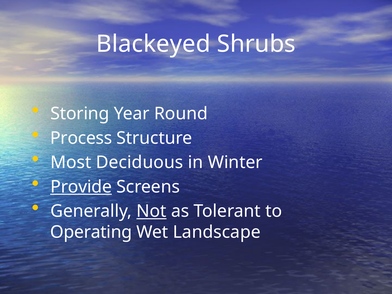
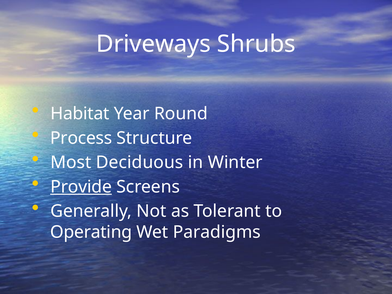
Blackeyed: Blackeyed -> Driveways (153, 44)
Storing: Storing -> Habitat (80, 114)
Not underline: present -> none (151, 211)
Landscape: Landscape -> Paradigms (217, 232)
